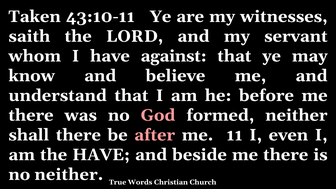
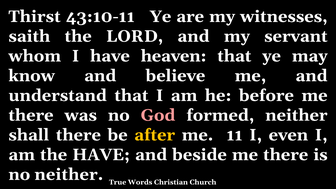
Taken: Taken -> Thirst (35, 17)
against: against -> heaven (174, 56)
after colour: pink -> yellow (155, 135)
